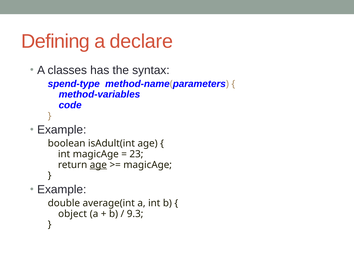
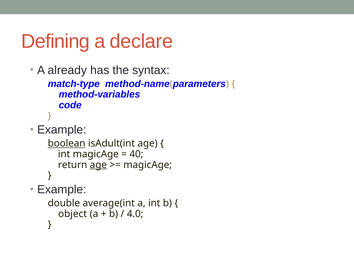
classes: classes -> already (67, 70)
spend-type: spend-type -> match-type (74, 84)
boolean underline: none -> present (67, 143)
23: 23 -> 40 (136, 154)
9.3: 9.3 -> 4.0 (135, 213)
